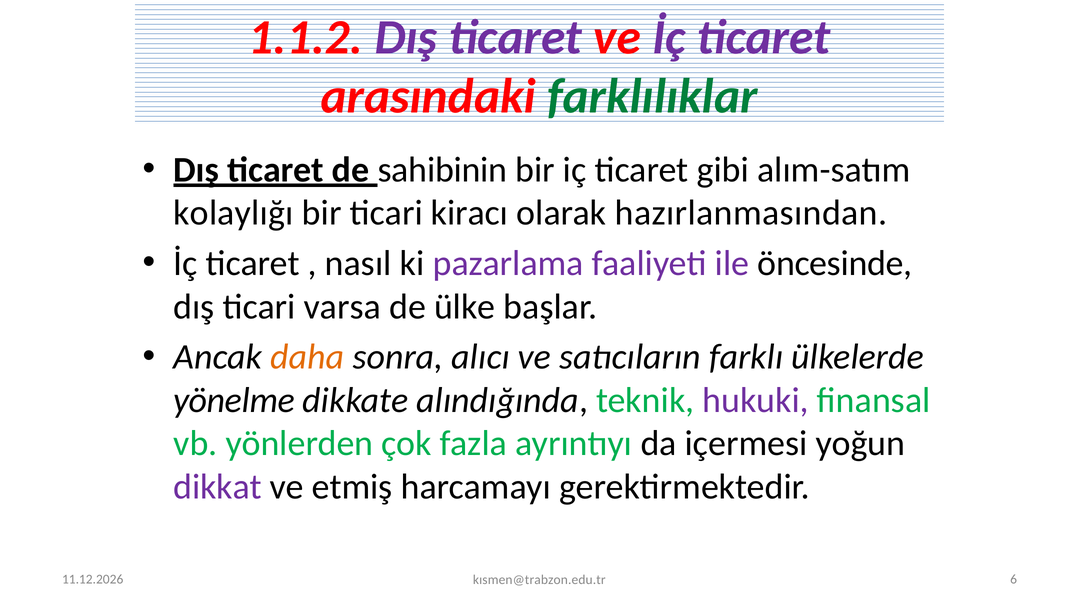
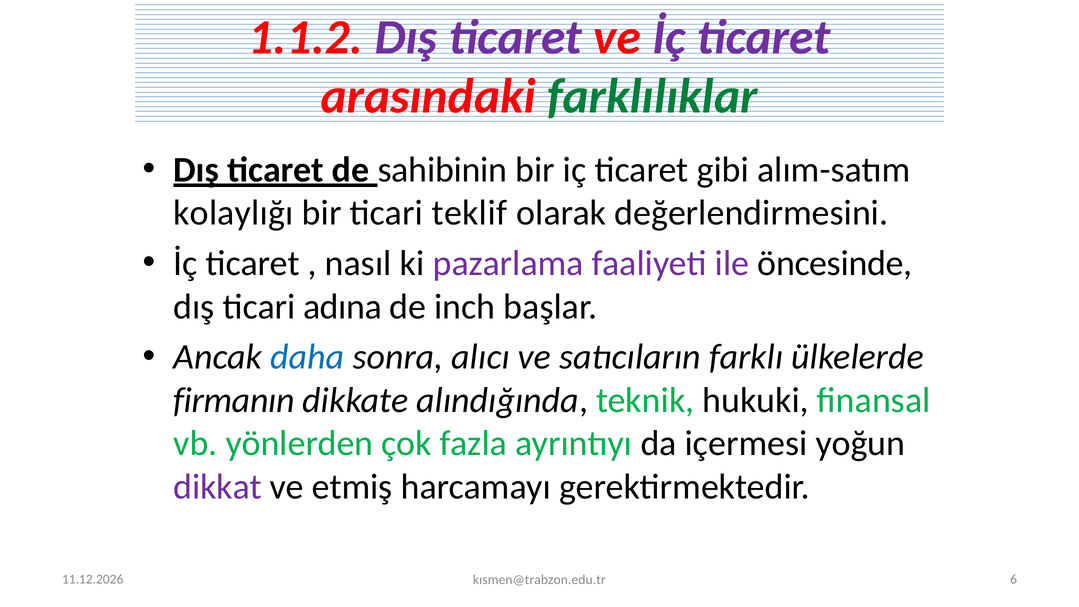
kiracı: kiracı -> teklif (469, 213)
hazırlanmasından: hazırlanmasından -> değerlendirmesini (751, 213)
varsa: varsa -> adına (343, 307)
ülke: ülke -> inch (465, 307)
daha colour: orange -> blue (307, 357)
yönelme: yönelme -> firmanın (234, 400)
hukuki colour: purple -> black (756, 400)
